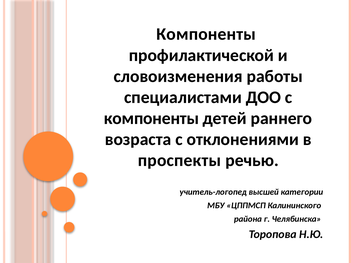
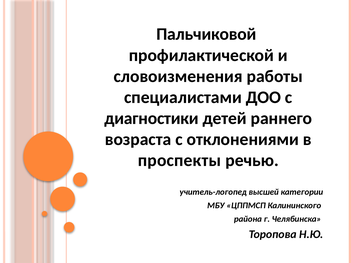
Компоненты: Компоненты -> Пальчиковой (206, 34)
компоненты: компоненты -> диагностики (151, 118)
